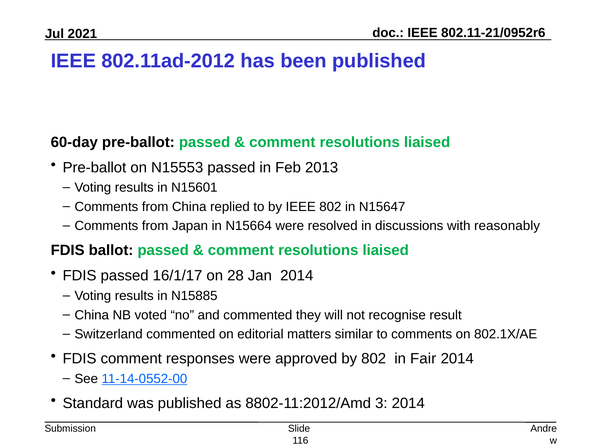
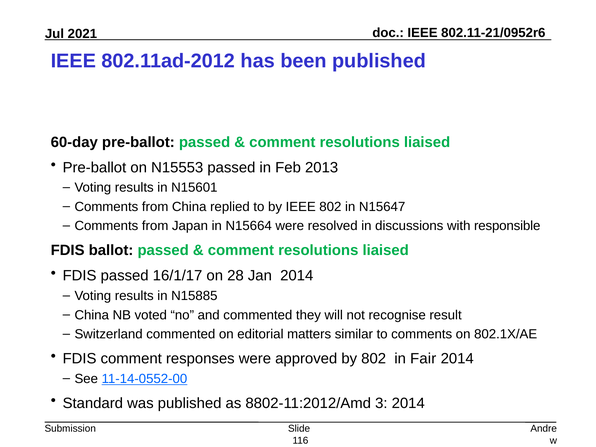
reasonably: reasonably -> responsible (507, 226)
